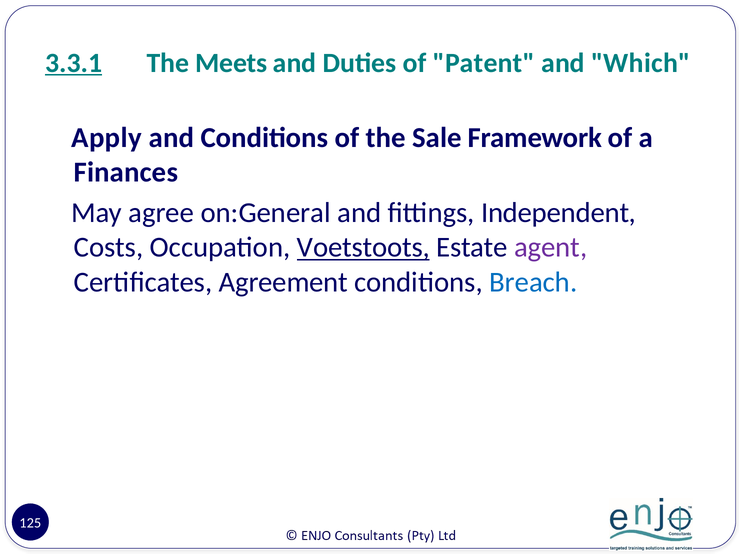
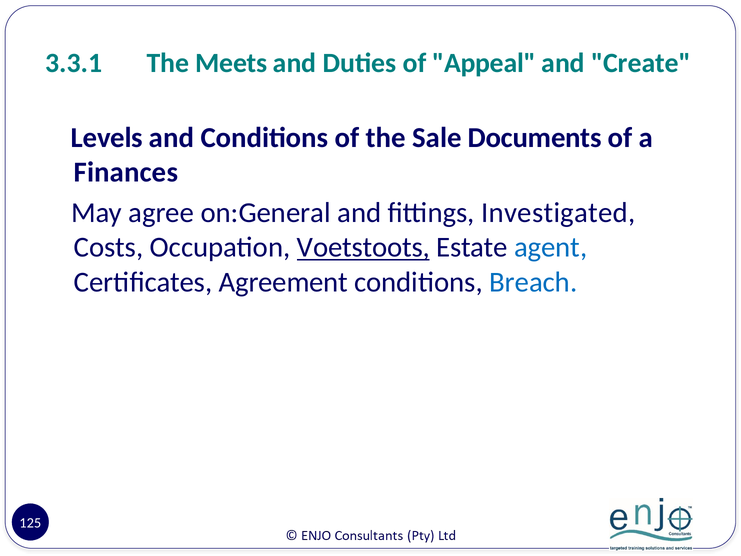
3.3.1 underline: present -> none (74, 63)
Patent: Patent -> Appeal (484, 63)
Which: Which -> Create (641, 63)
Apply: Apply -> Levels (107, 137)
Framework: Framework -> Documents (535, 137)
Independent: Independent -> Investigated (558, 213)
agent colour: purple -> blue (551, 247)
